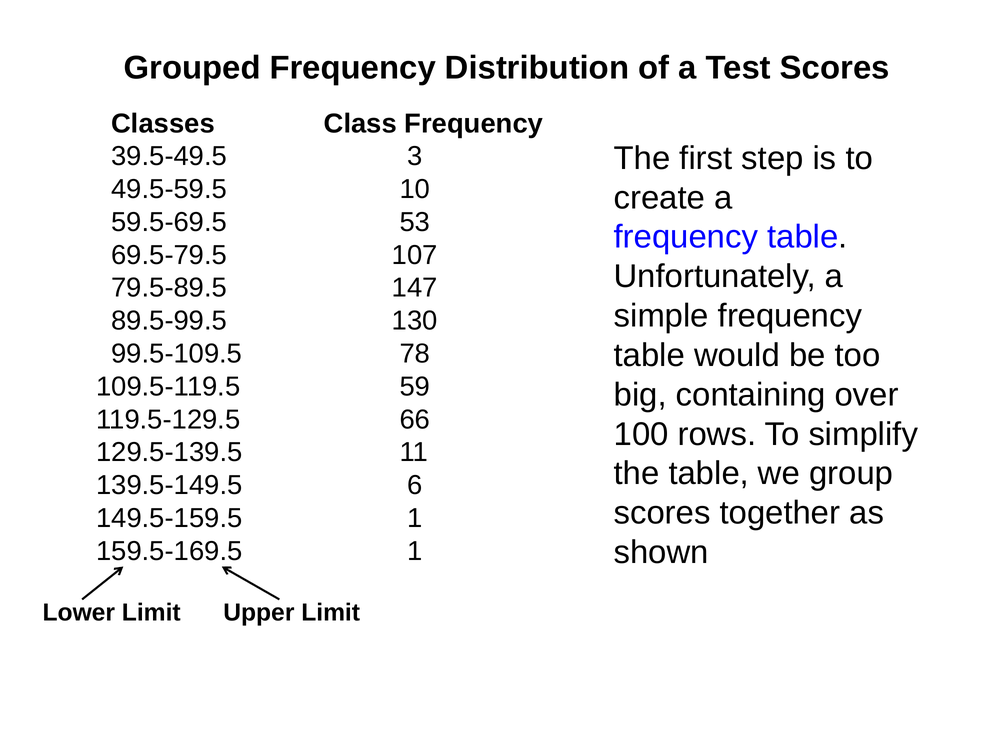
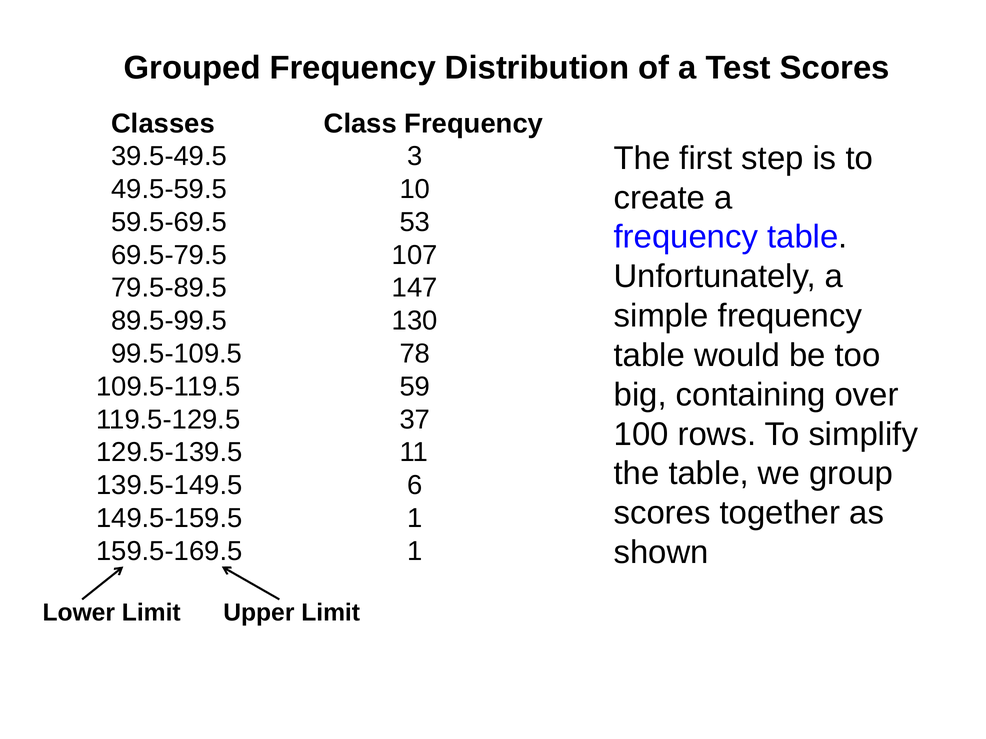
66: 66 -> 37 (415, 420)
